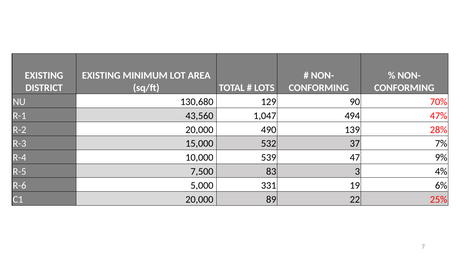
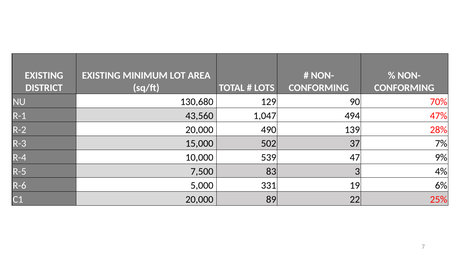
532: 532 -> 502 (269, 144)
